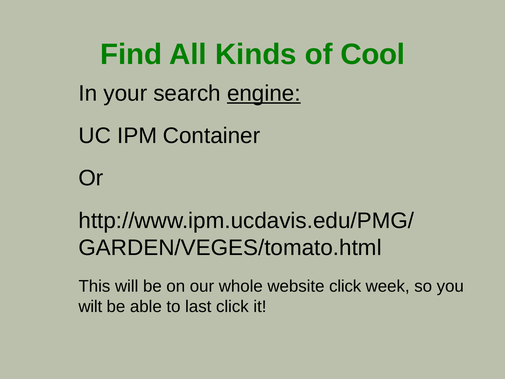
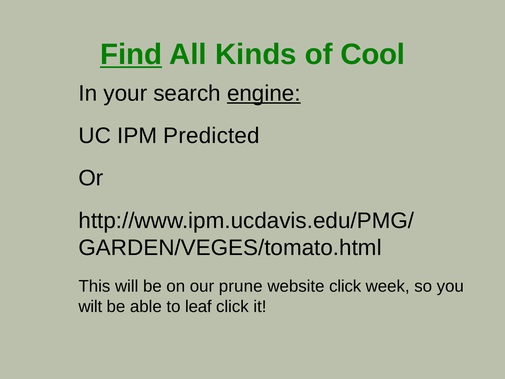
Find underline: none -> present (131, 54)
Container: Container -> Predicted (212, 136)
whole: whole -> prune (241, 286)
last: last -> leaf (198, 306)
